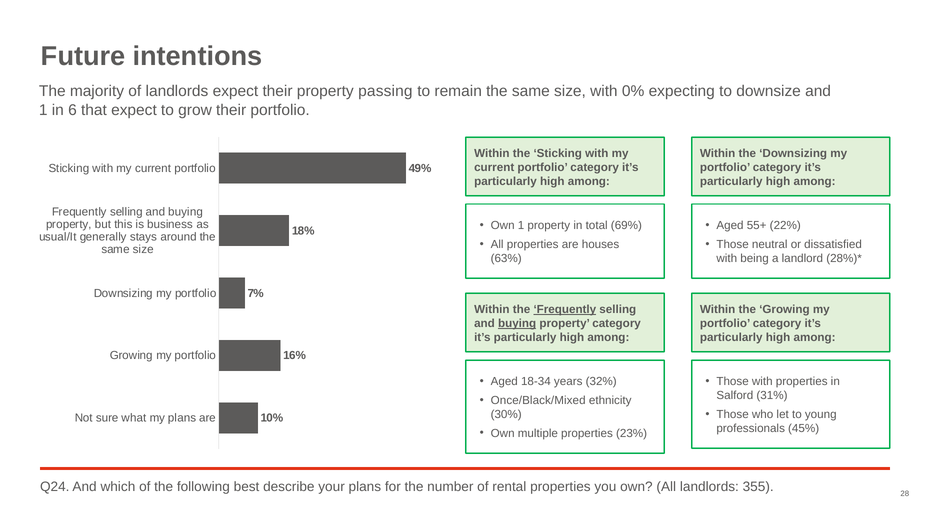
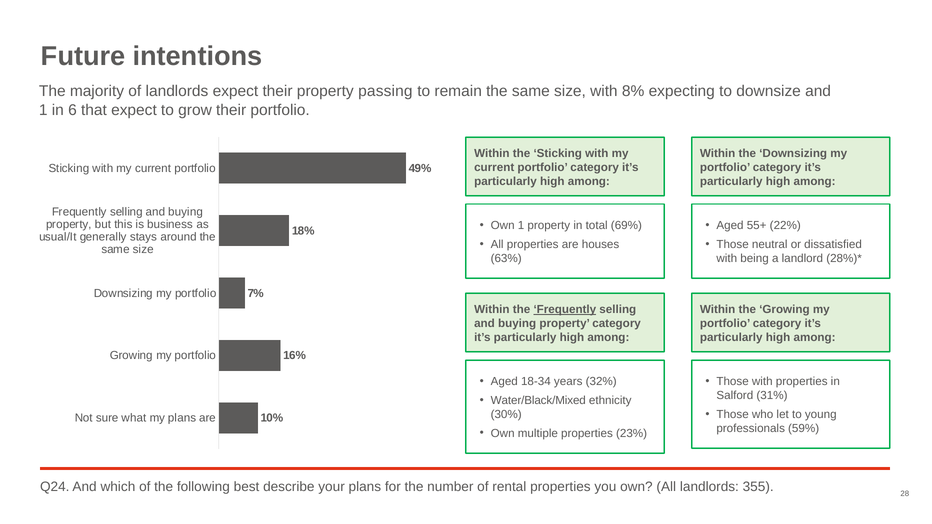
0%: 0% -> 8% (633, 91)
buying underline: present -> none (517, 324)
Once/Black/Mixed: Once/Black/Mixed -> Water/Black/Mixed (538, 401)
45%: 45% -> 59% (804, 429)
